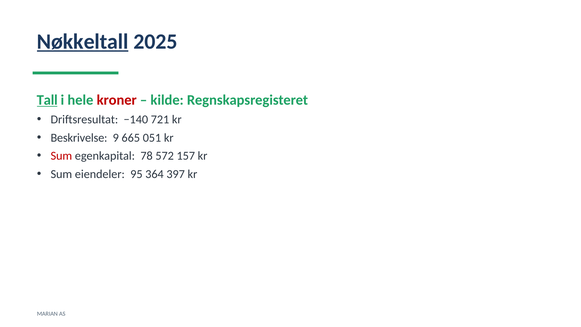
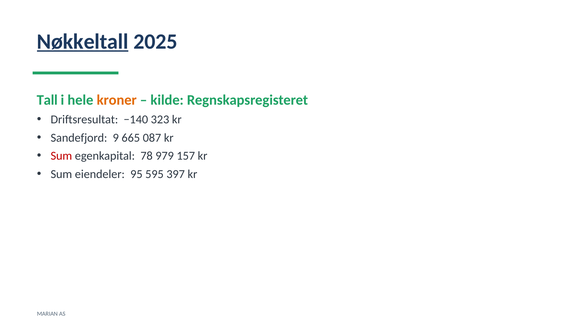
Tall underline: present -> none (47, 100)
kroner colour: red -> orange (117, 100)
721: 721 -> 323 (160, 119)
Beskrivelse: Beskrivelse -> Sandefjord (79, 138)
051: 051 -> 087 (152, 138)
572: 572 -> 979 (165, 156)
364: 364 -> 595 (154, 174)
